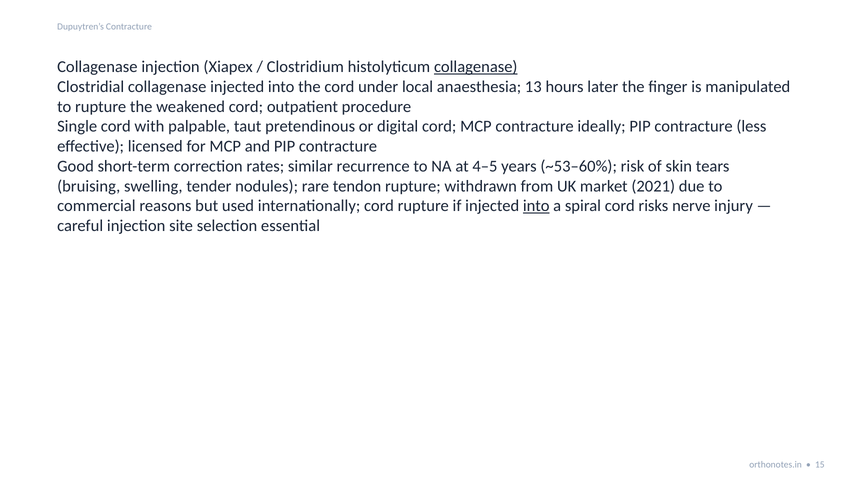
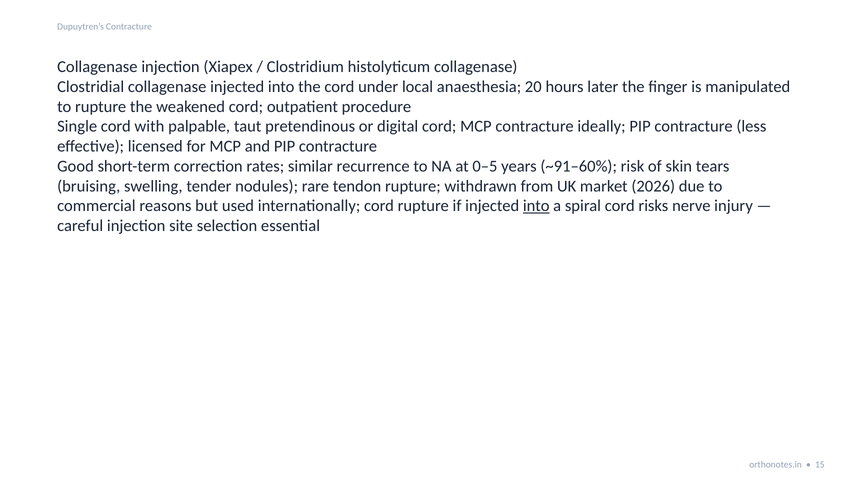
collagenase underline: present -> none (476, 67)
13: 13 -> 20 (533, 87)
4–5: 4–5 -> 0–5 (485, 166)
~53–60%: ~53–60% -> ~91–60% (579, 166)
2021: 2021 -> 2026 (653, 186)
